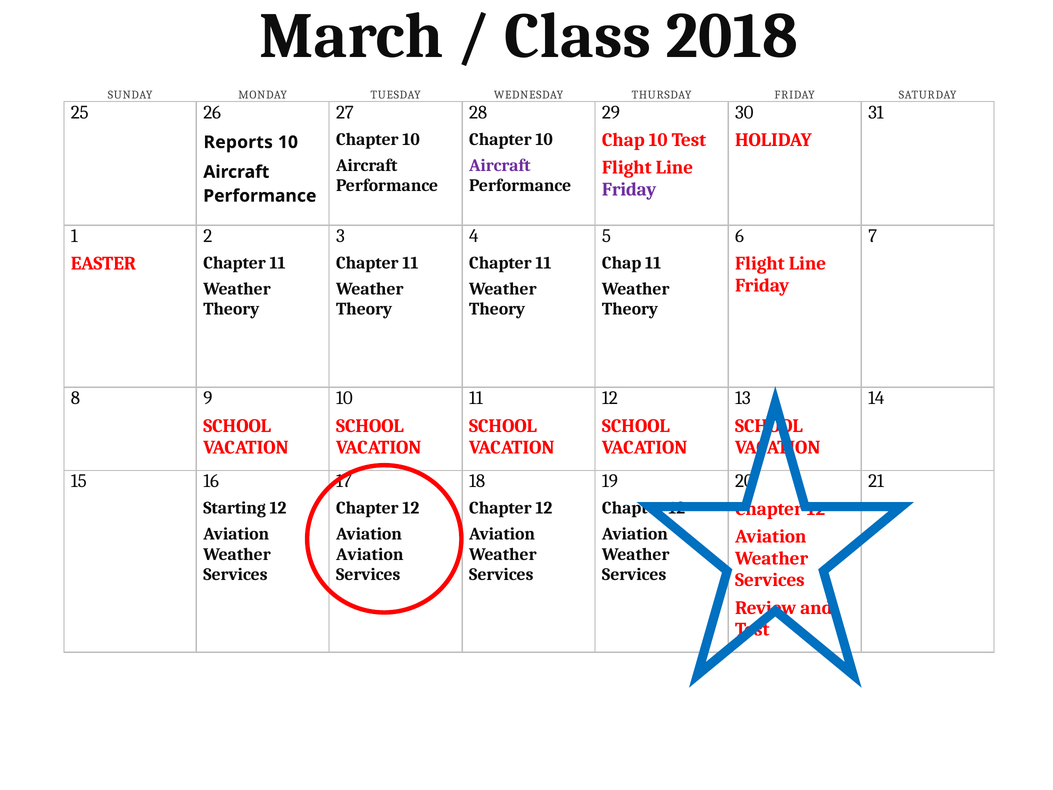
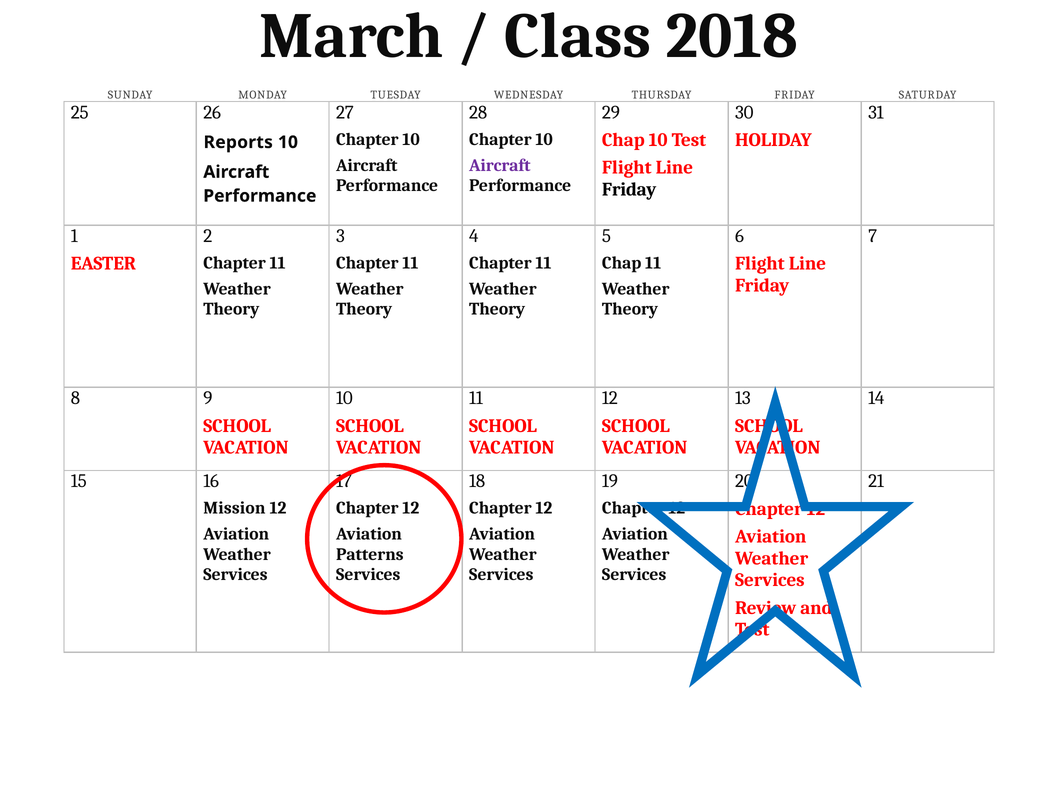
Friday colour: purple -> black (629, 189)
Starting: Starting -> Mission (234, 508)
Aviation: Aviation -> Patterns (370, 554)
